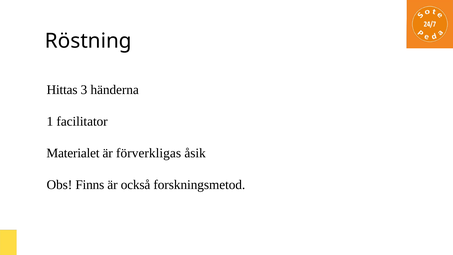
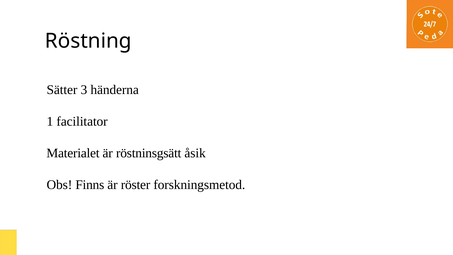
Hittas: Hittas -> Sätter (62, 90)
förverkligas: förverkligas -> röstninsgsätt (149, 153)
också: också -> röster (136, 185)
